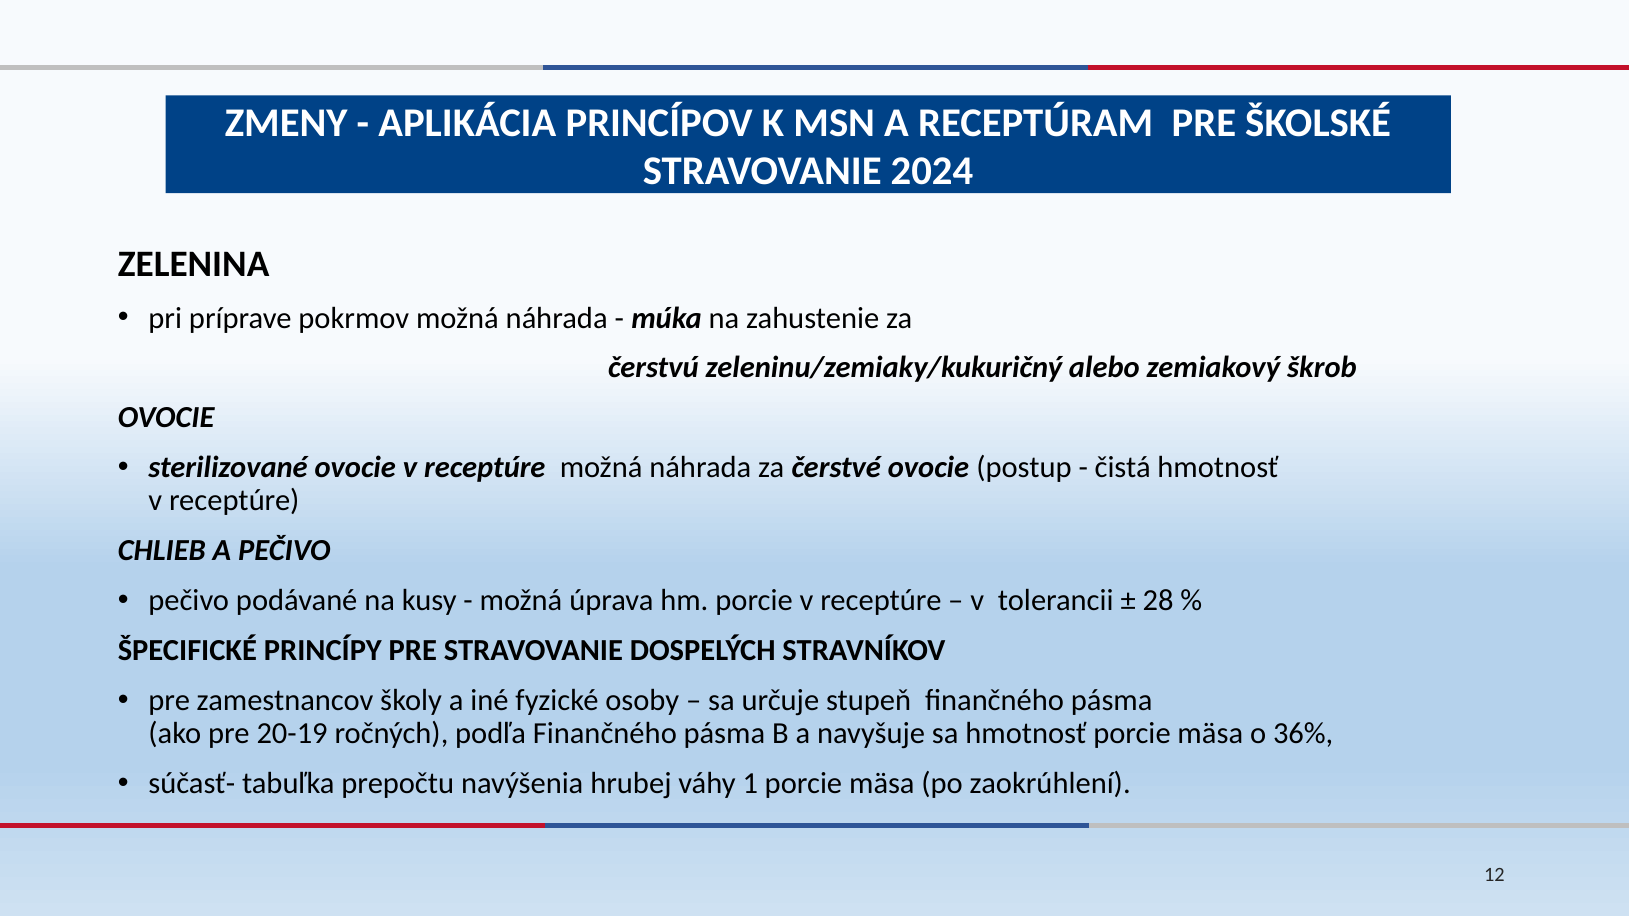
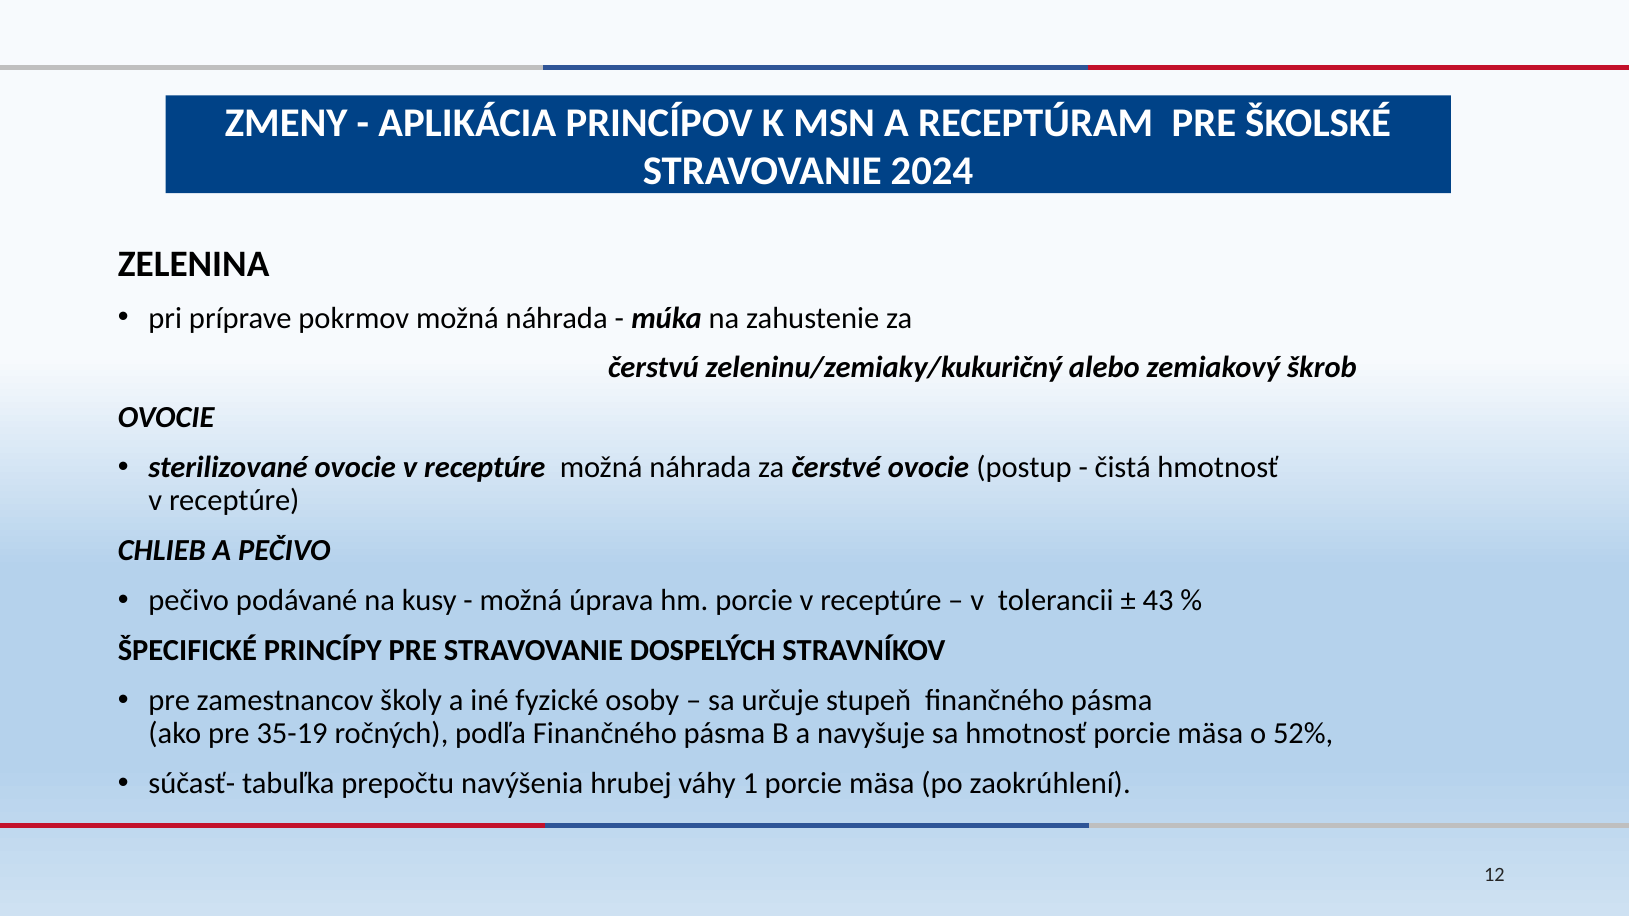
28: 28 -> 43 (1158, 601)
20-19: 20-19 -> 35-19 (292, 734)
36%: 36% -> 52% (1303, 734)
